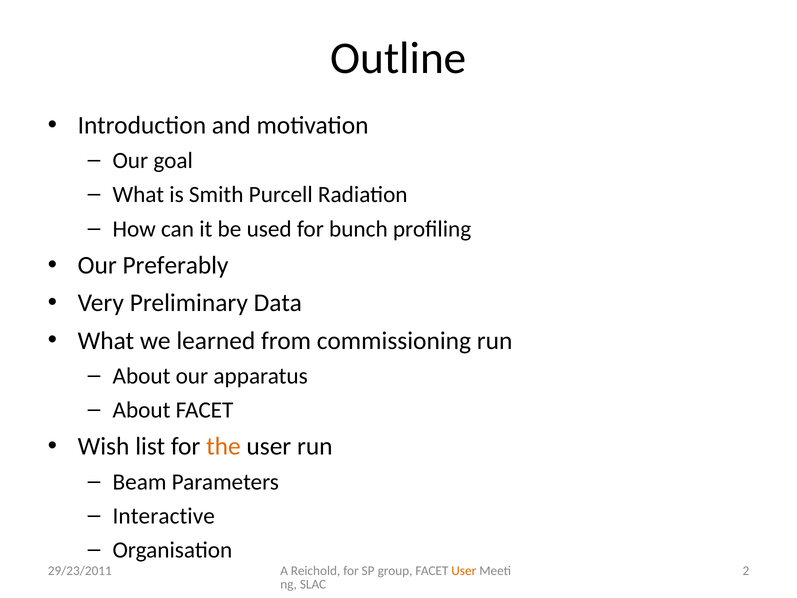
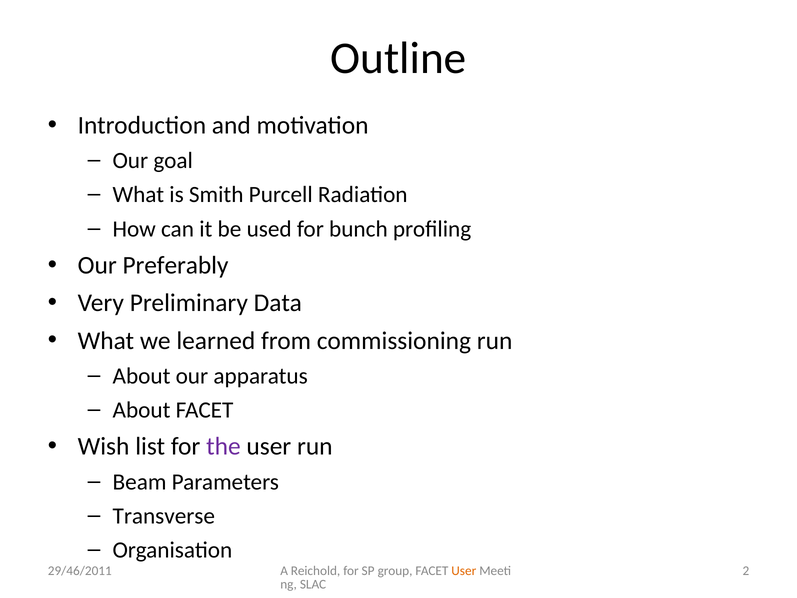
the colour: orange -> purple (223, 446)
Interactive: Interactive -> Transverse (164, 516)
29/23/2011: 29/23/2011 -> 29/46/2011 (80, 571)
